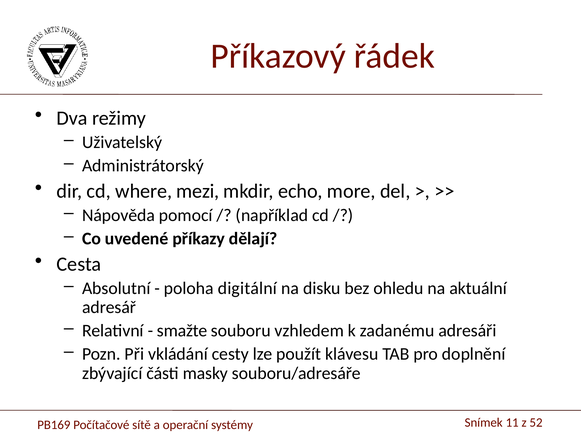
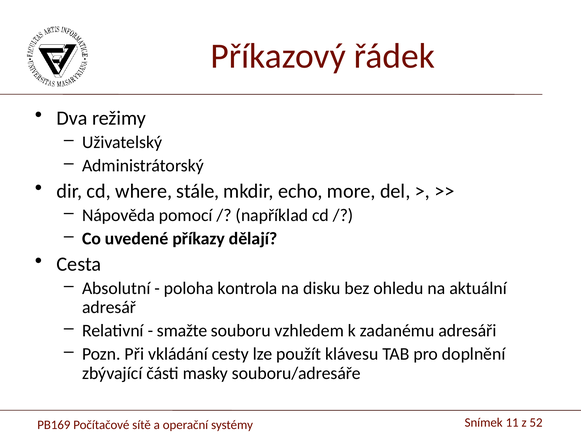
mezi: mezi -> stále (198, 191)
digitální: digitální -> kontrola (248, 288)
